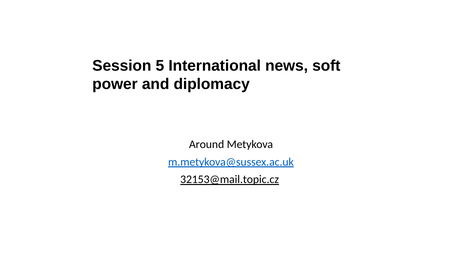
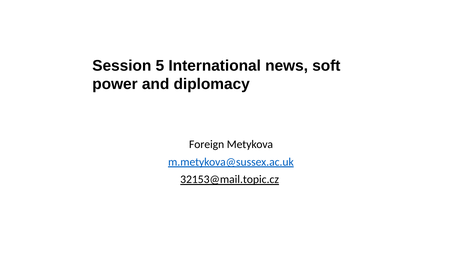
Around: Around -> Foreign (207, 144)
